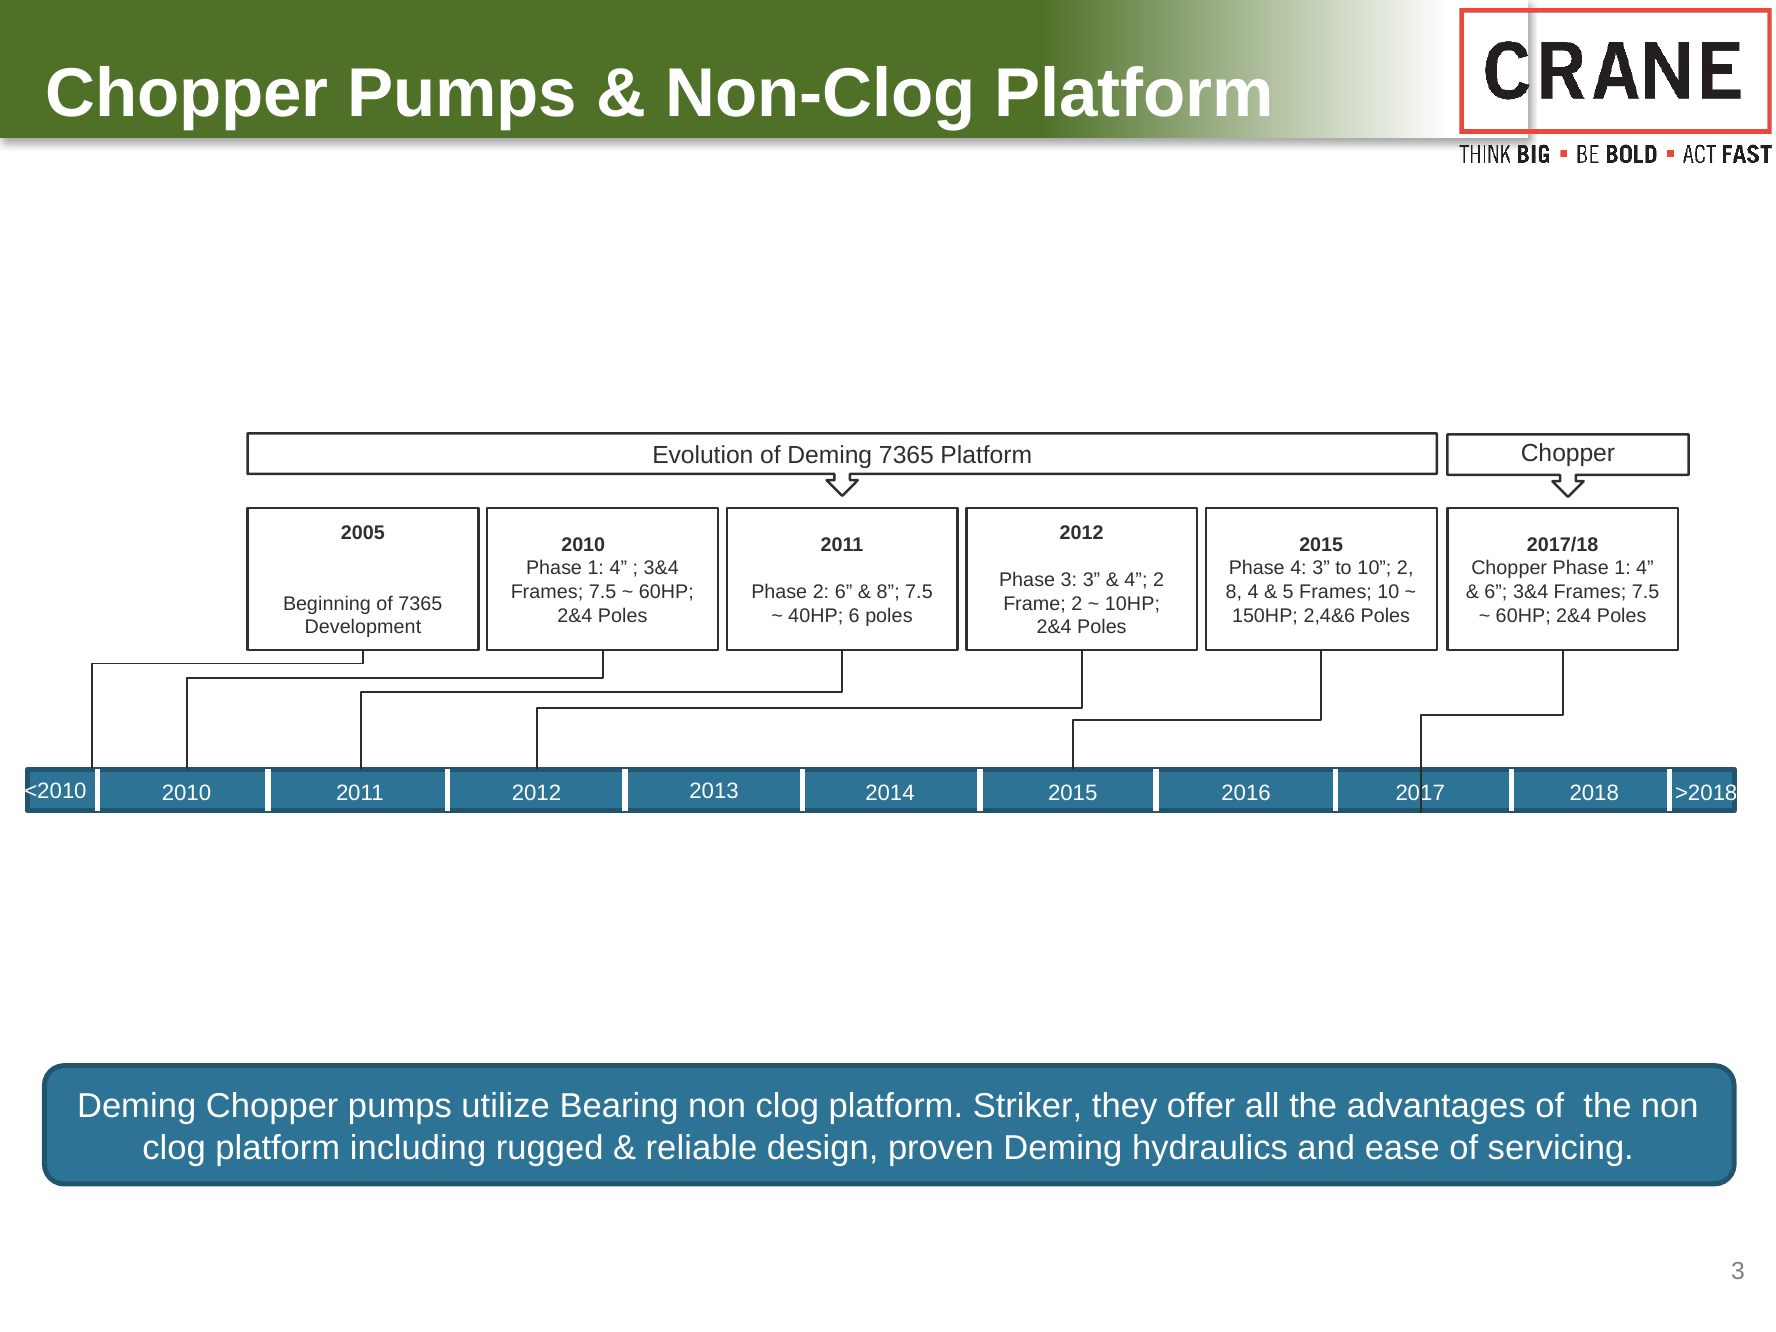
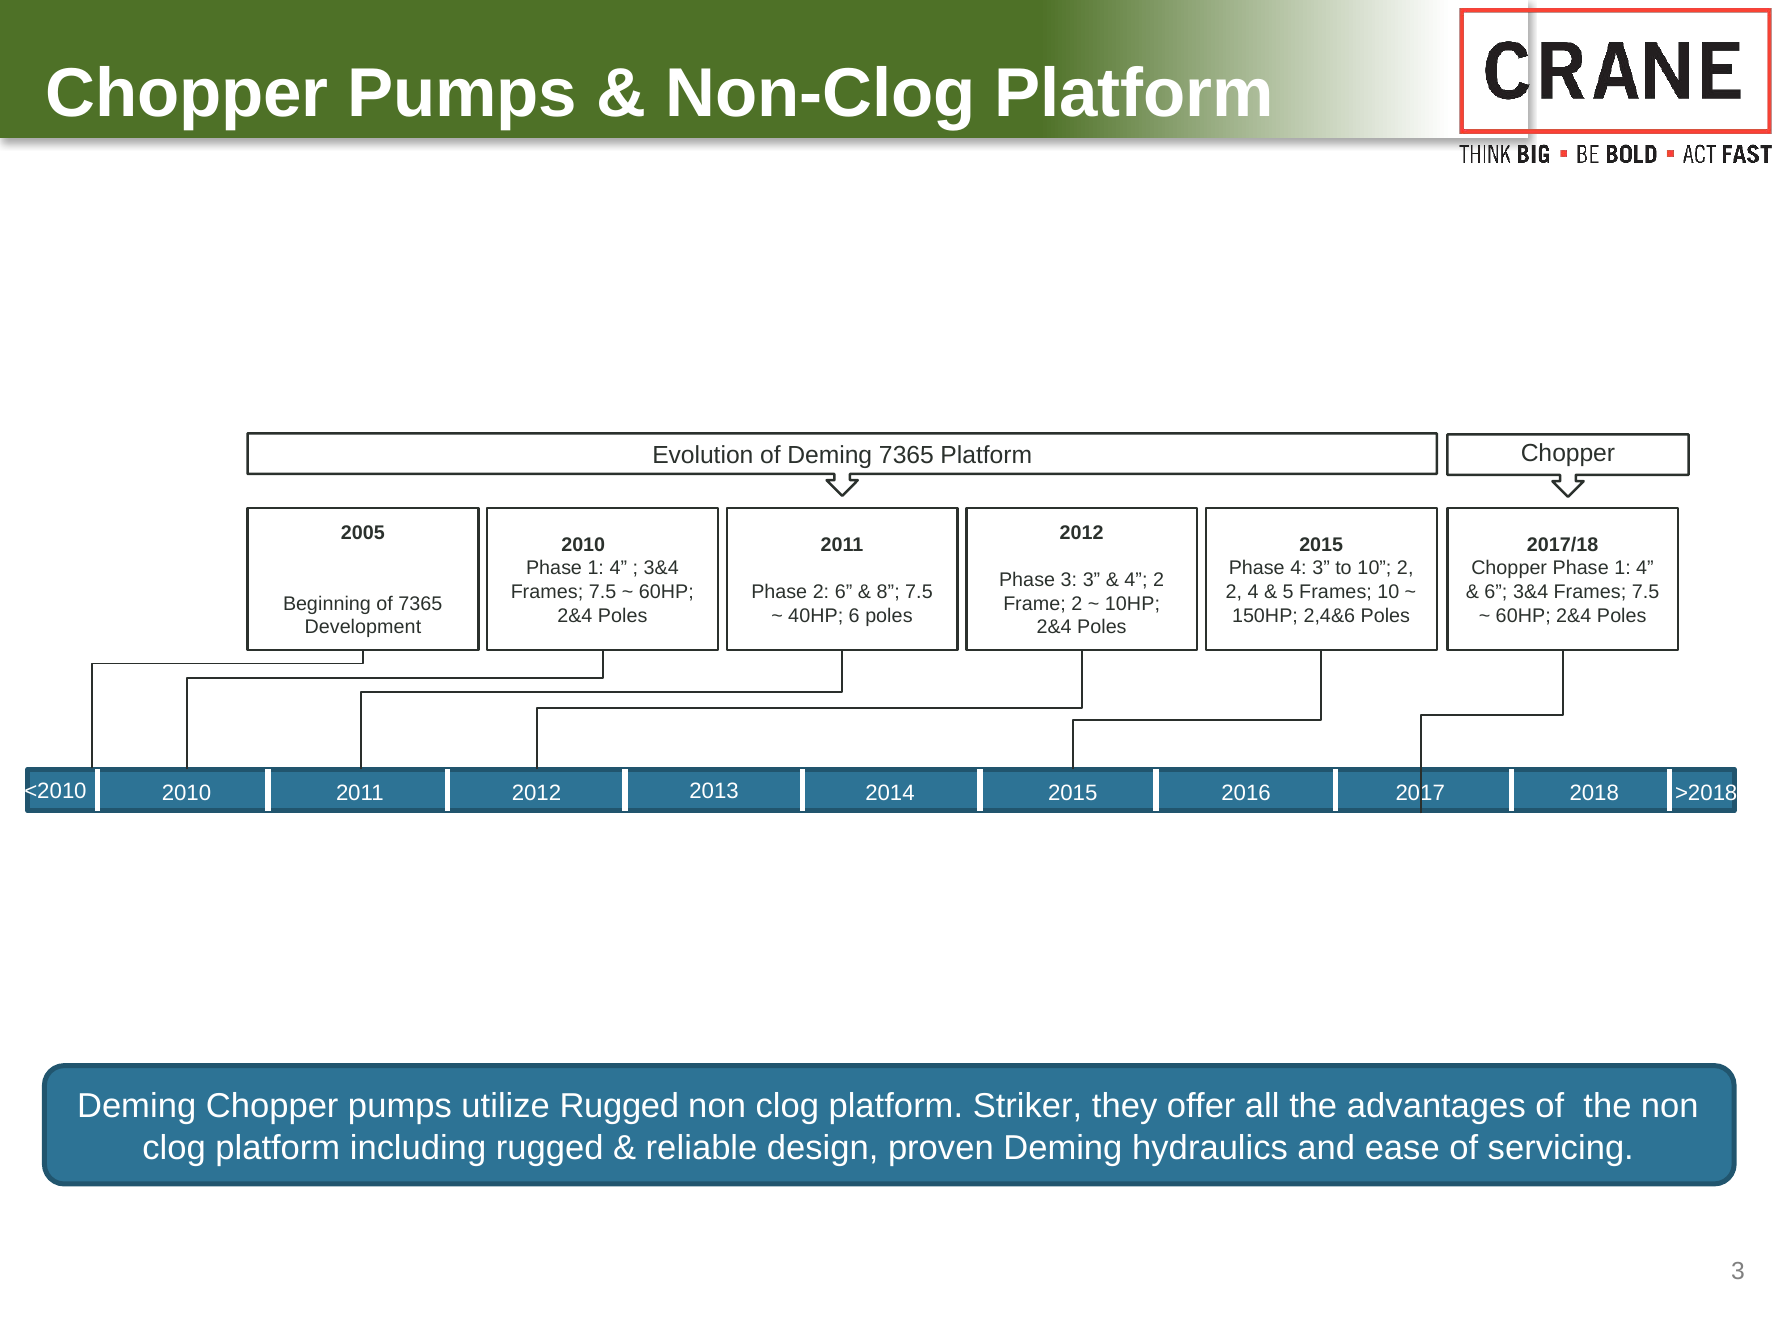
8: 8 -> 2 (1234, 592)
utilize Bearing: Bearing -> Rugged (619, 1106)
